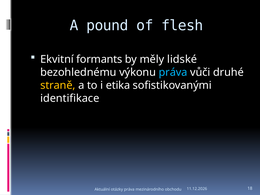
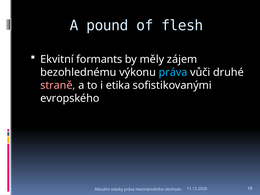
lidské: lidské -> zájem (182, 59)
straně colour: yellow -> pink (58, 85)
identifikace: identifikace -> evropského (70, 98)
